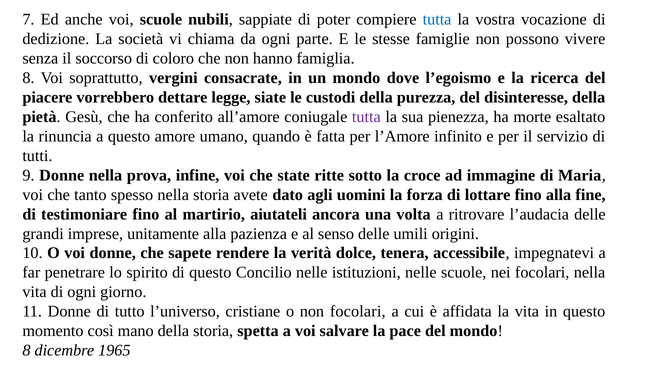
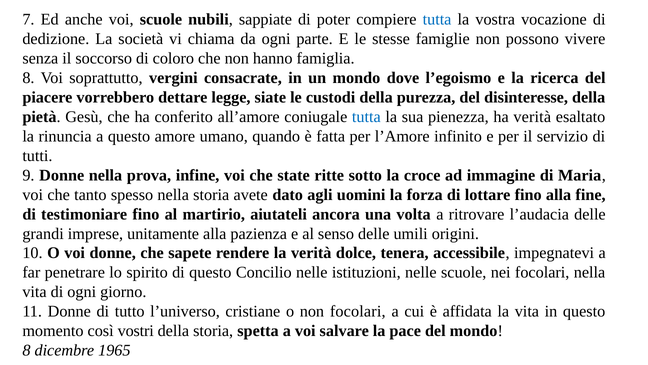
tutta colour: purple -> blue (366, 117)
ha morte: morte -> verità (532, 117)
mano: mano -> vostri (136, 331)
